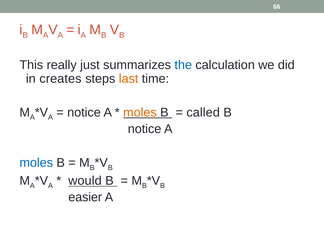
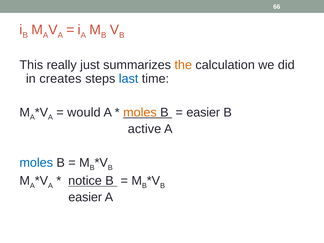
the colour: blue -> orange (183, 65)
last colour: orange -> blue (129, 79)
notice: notice -> would (84, 112)
called: called -> easier (203, 112)
notice: notice -> active (144, 129)
would: would -> notice (85, 181)
